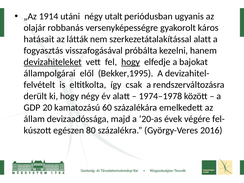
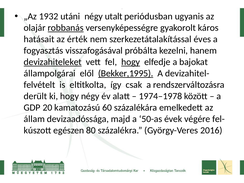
1914: 1914 -> 1932 (49, 16)
robbanás underline: none -> present (66, 28)
látták: látták -> érték (77, 39)
szerkezetátalakítással alatt: alatt -> éves (202, 39)
Bekker,1995 underline: none -> present (126, 73)
20-as: 20-as -> 50-as (151, 119)
